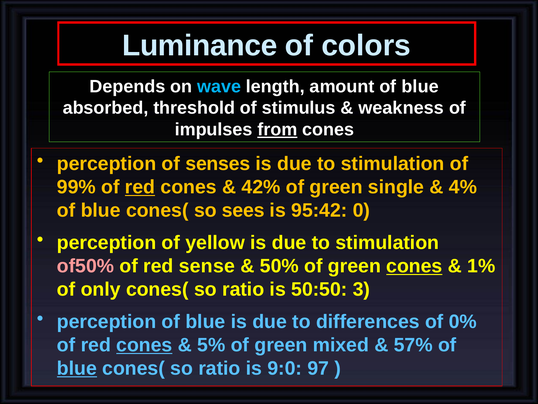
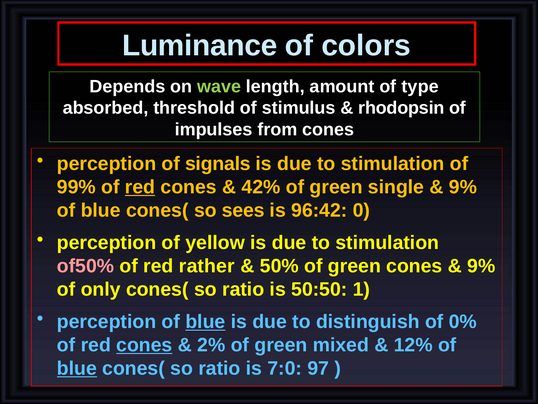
wave colour: light blue -> light green (219, 86)
amount of blue: blue -> type (420, 86)
weakness: weakness -> rhodopsin (401, 108)
from underline: present -> none (277, 129)
senses: senses -> signals (218, 164)
4%: 4% -> 9% (463, 187)
95:42: 95:42 -> 96:42 (319, 210)
sense: sense -> rather (207, 266)
cones underline: present -> none (414, 266)
1%: 1% -> 9% (481, 266)
3: 3 -> 1 (361, 289)
blue underline: none -> present (205, 321)
differences: differences -> distinguish (368, 321)
5%: 5% -> 2% (211, 345)
57%: 57% -> 12% (413, 345)
9:0: 9:0 -> 7:0 (285, 368)
